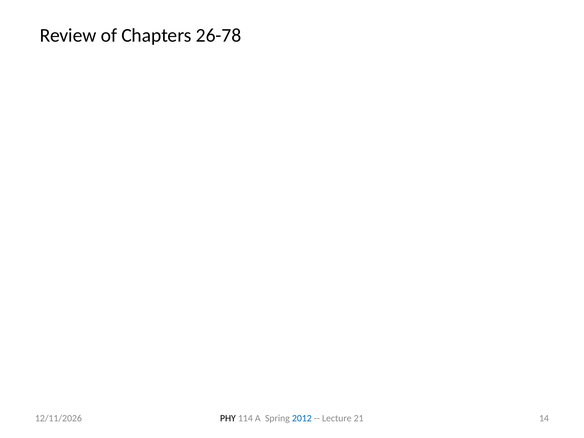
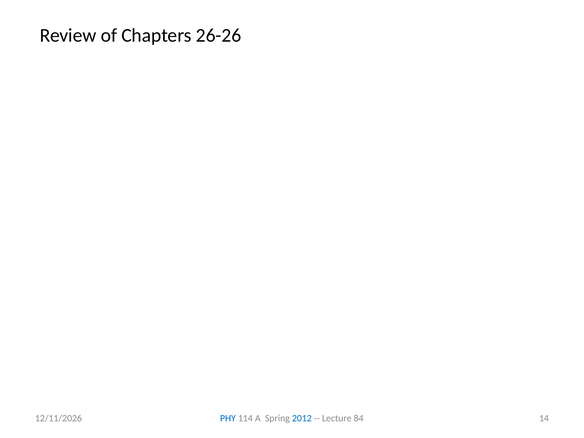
26-78: 26-78 -> 26-26 (219, 35)
PHY colour: black -> blue (228, 418)
21: 21 -> 84 (359, 418)
